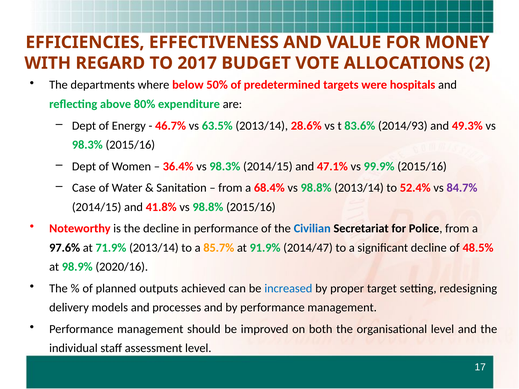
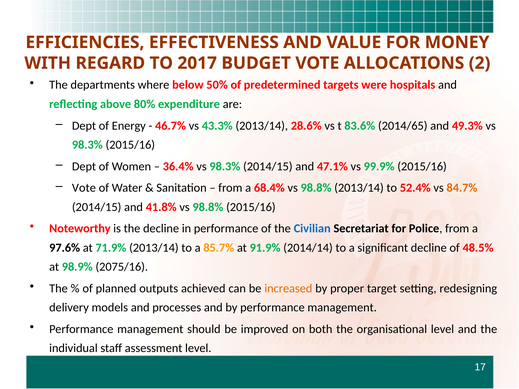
63.5%: 63.5% -> 43.3% (217, 126)
2014/93: 2014/93 -> 2014/65 (403, 126)
Case: Case -> Vote (84, 188)
84.7% colour: purple -> orange (462, 188)
2014/47: 2014/47 -> 2014/14 (308, 248)
2020/16: 2020/16 -> 2075/16 (122, 267)
increased colour: blue -> orange (288, 289)
